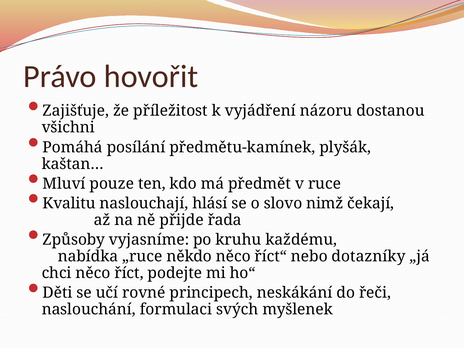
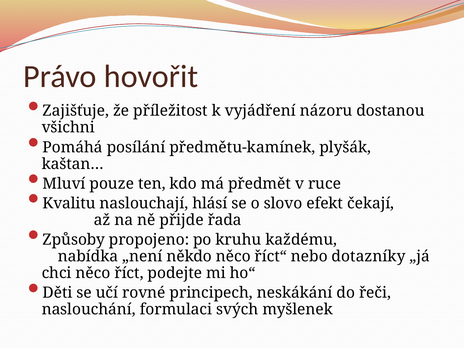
nimž: nimž -> efekt (325, 203)
vyjasníme: vyjasníme -> propojeno (149, 240)
„ruce: „ruce -> „není (142, 256)
